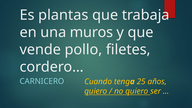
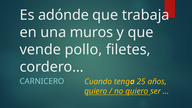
plantas: plantas -> adónde (63, 15)
